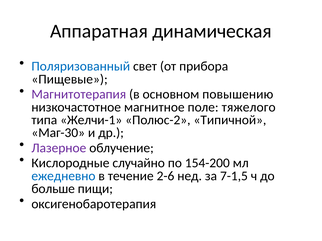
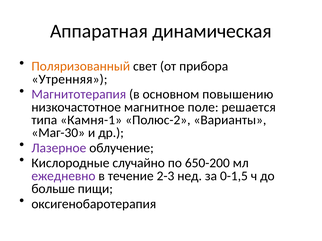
Поляризованный colour: blue -> orange (81, 66)
Пищевые: Пищевые -> Утренняя (69, 79)
тяжелого: тяжелого -> решается (249, 107)
Желчи-1: Желчи-1 -> Камня-1 (91, 120)
Типичной: Типичной -> Варианты (230, 120)
154-200: 154-200 -> 650-200 (207, 163)
ежедневно colour: blue -> purple (63, 176)
2-6: 2-6 -> 2-3 (165, 176)
7-1,5: 7-1,5 -> 0-1,5 (234, 176)
